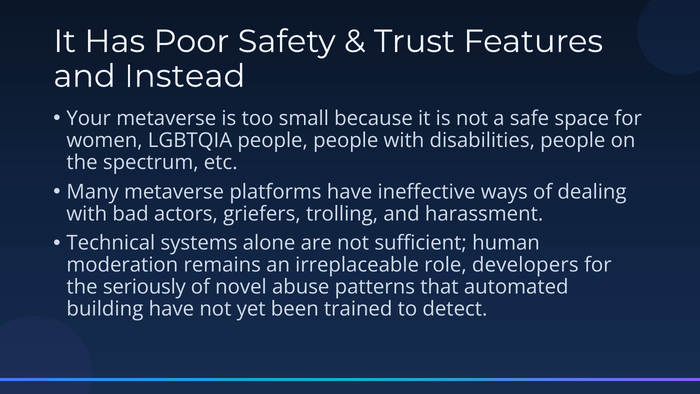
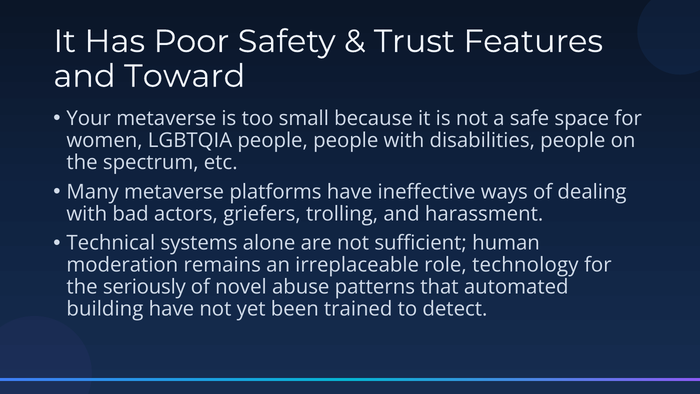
Instead: Instead -> Toward (185, 76)
developers: developers -> technology (525, 265)
